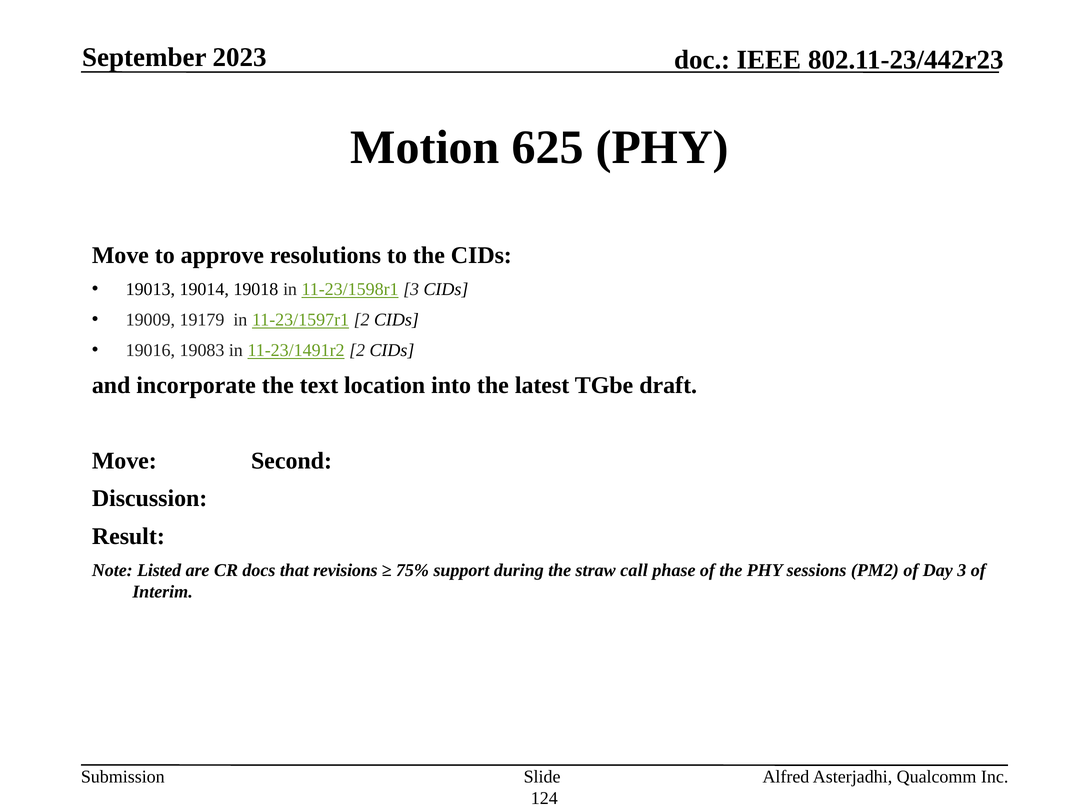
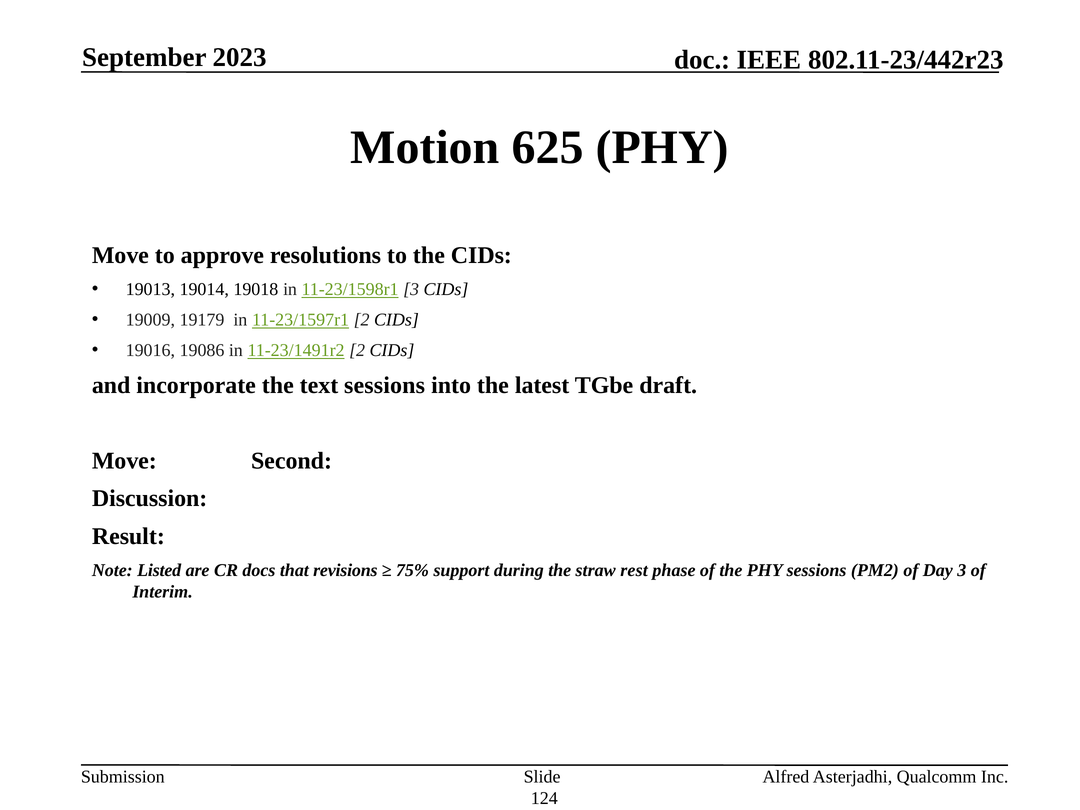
19083: 19083 -> 19086 (202, 351)
text location: location -> sessions (385, 385)
call: call -> rest (634, 570)
